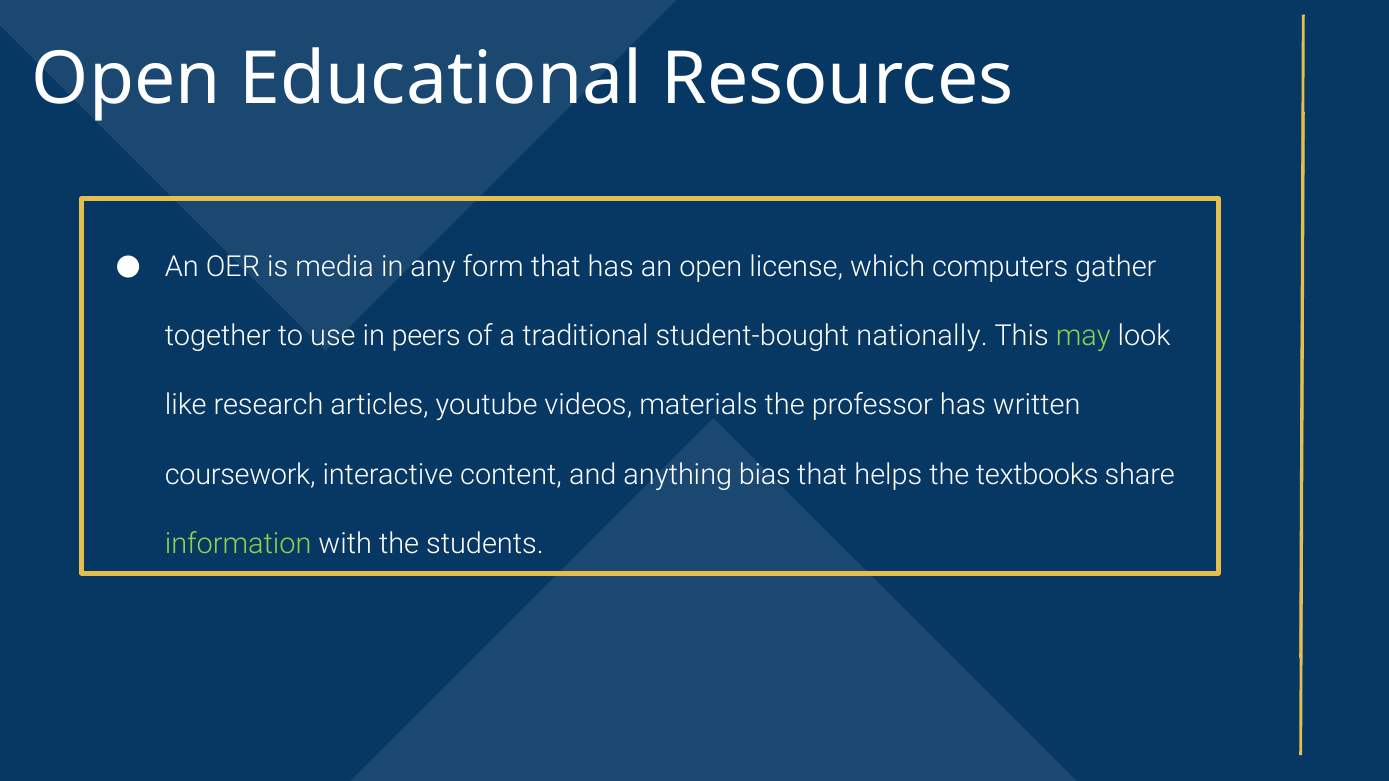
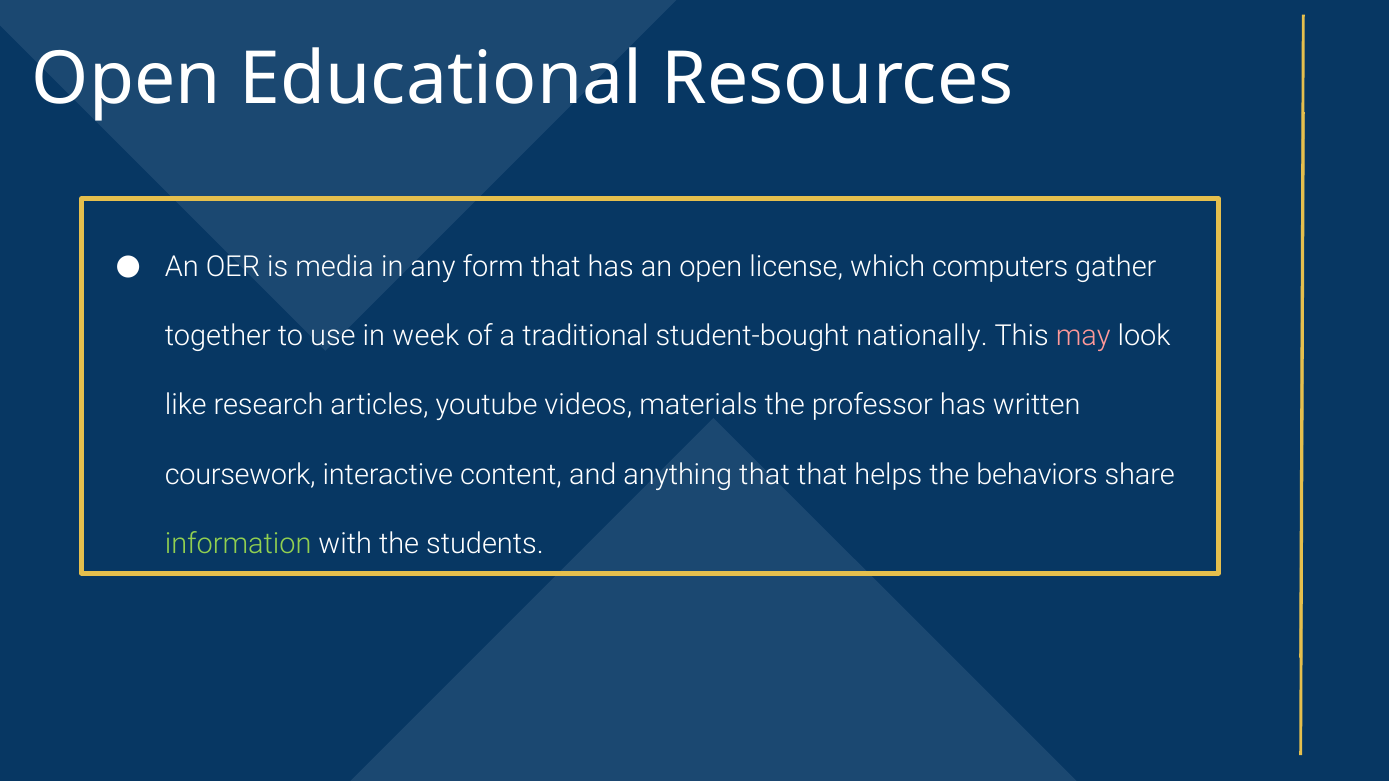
peers: peers -> week (426, 336)
may colour: light green -> pink (1083, 336)
anything bias: bias -> that (765, 475)
textbooks: textbooks -> behaviors (1037, 475)
